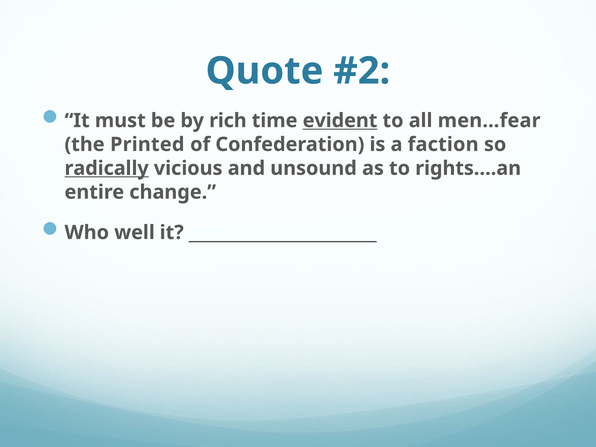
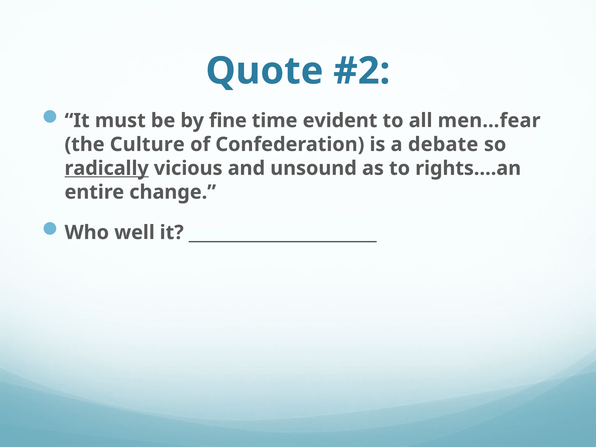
rich: rich -> fine (228, 121)
evident underline: present -> none (340, 121)
Printed: Printed -> Culture (147, 144)
faction: faction -> debate (443, 144)
